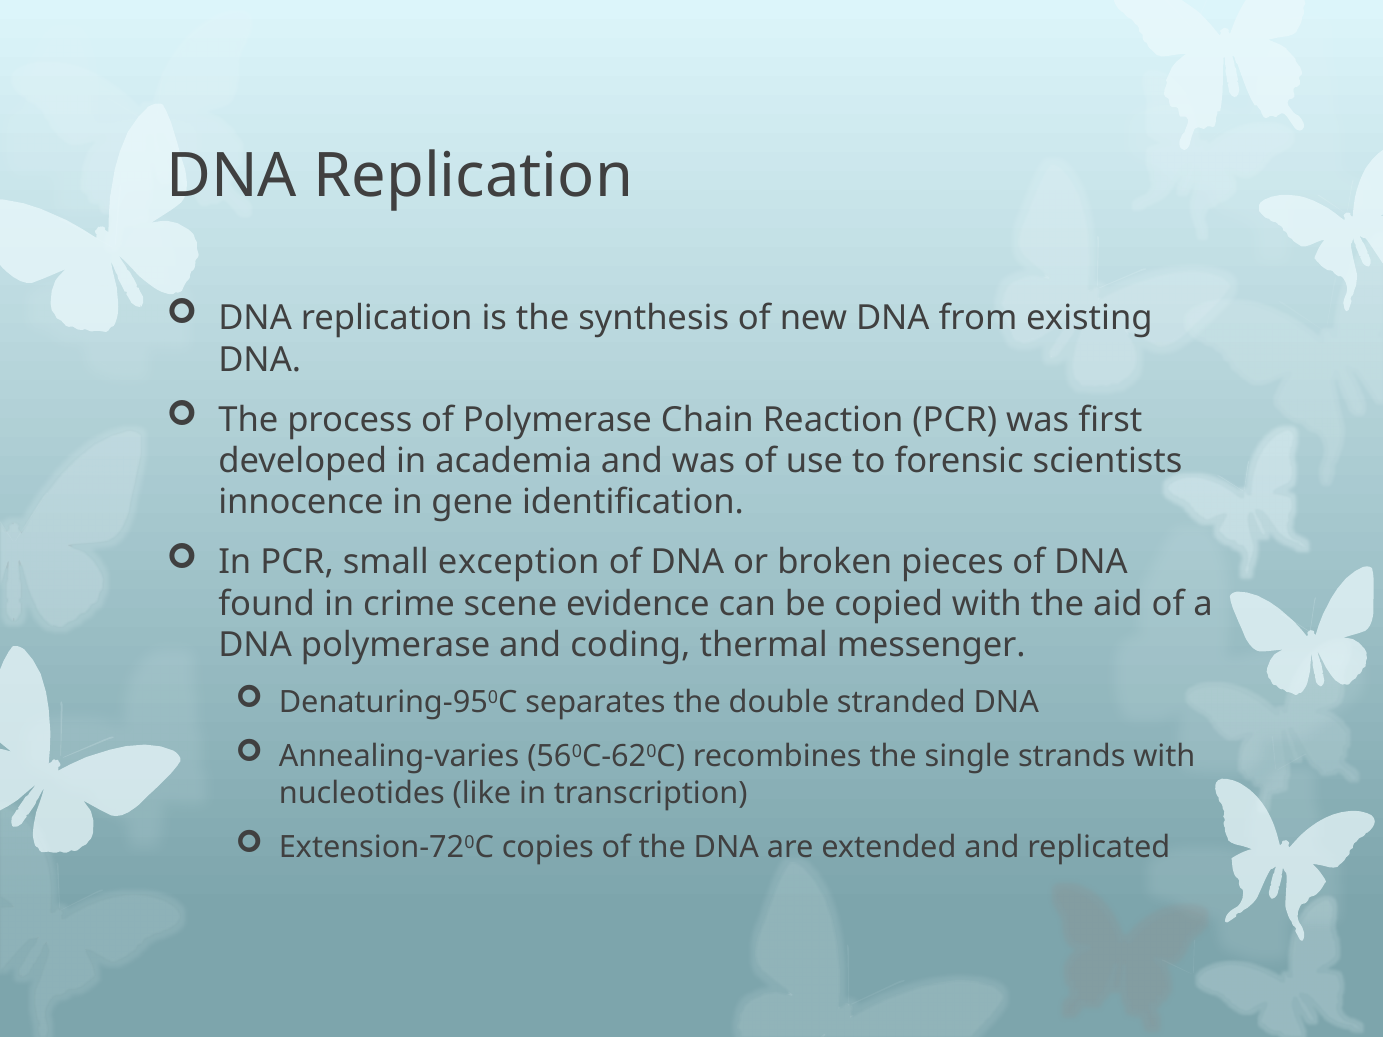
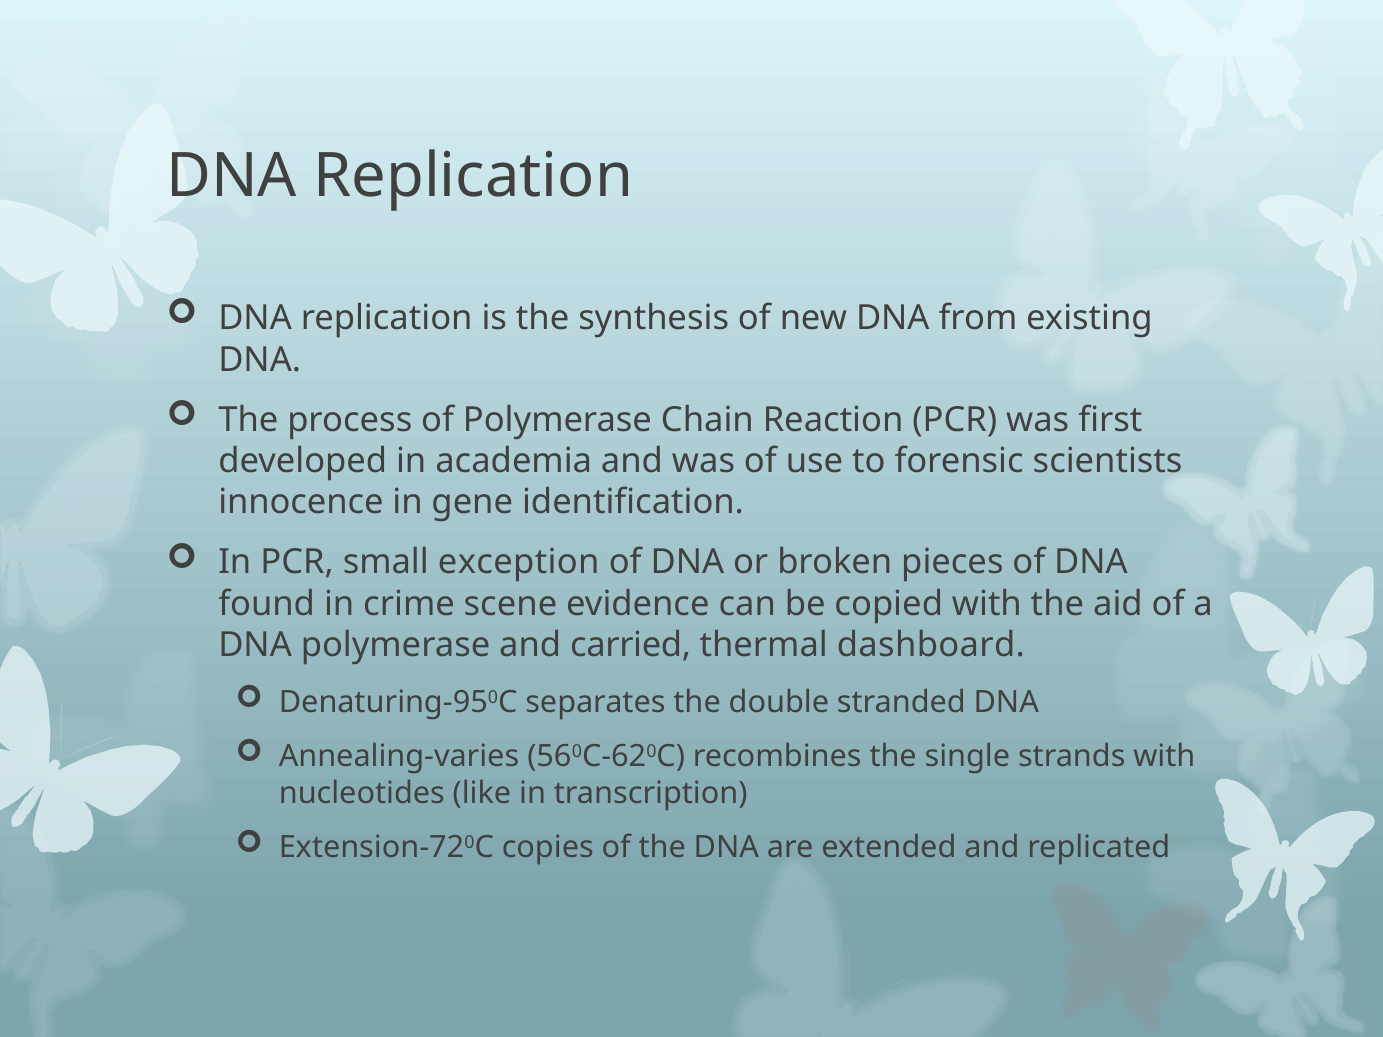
coding: coding -> carried (631, 646)
messenger: messenger -> dashboard (931, 646)
